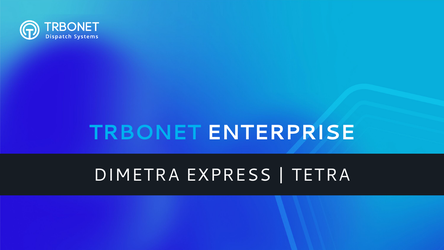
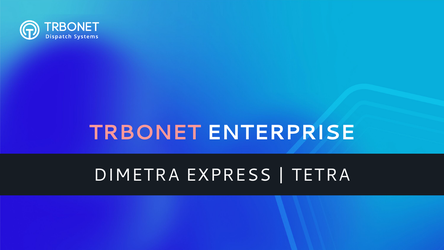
TRBONET colour: light blue -> pink (145, 133)
